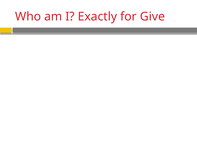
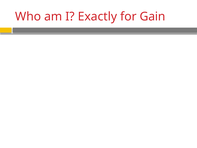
Give: Give -> Gain (153, 16)
